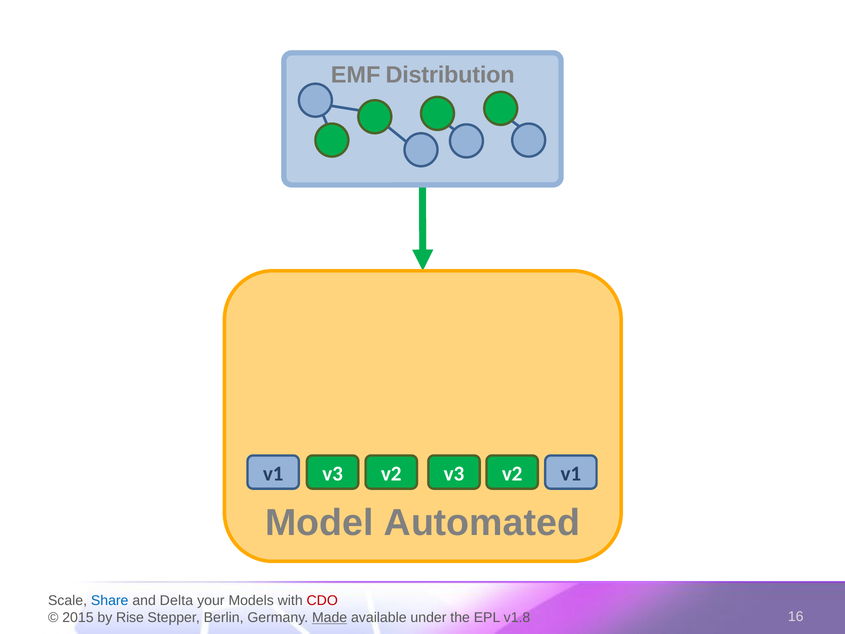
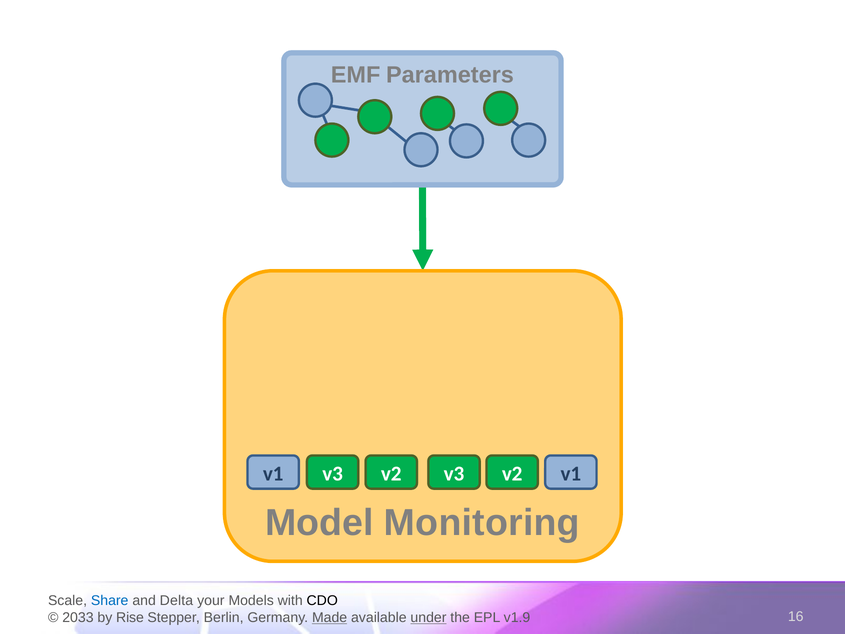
Distribution: Distribution -> Parameters (450, 75)
Automated: Automated -> Monitoring (482, 523)
CDO colour: red -> black (322, 600)
2015: 2015 -> 2033 (78, 617)
under underline: none -> present (428, 617)
v1.8: v1.8 -> v1.9 (517, 617)
